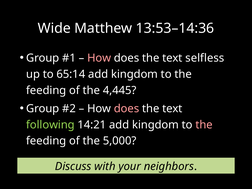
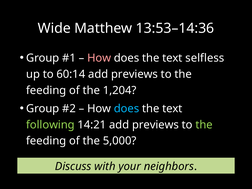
65:14: 65:14 -> 60:14 (71, 74)
kingdom: kingdom -> previews (134, 74)
4,445: 4,445 -> 1,204 (120, 90)
does colour: pink -> light blue (127, 109)
14:21 add kingdom: kingdom -> previews (155, 125)
the colour: pink -> light green (204, 125)
